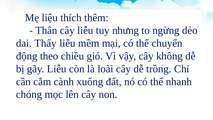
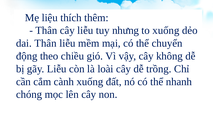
to ngừng: ngừng -> xuống (166, 30)
dai Thấy: Thấy -> Thân (46, 43)
